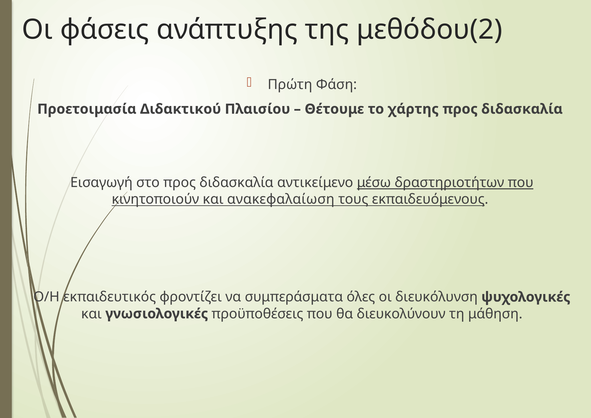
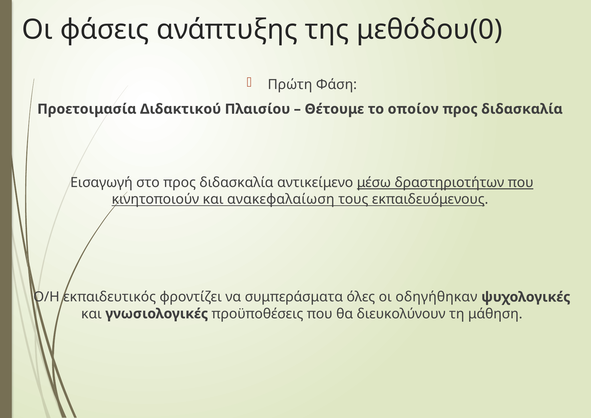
μεθόδου(2: μεθόδου(2 -> μεθόδου(0 (429, 30)
χάρτης: χάρτης -> οποίον (413, 109)
διευκόλυνση: διευκόλυνση -> οδηγήθηκαν (436, 297)
